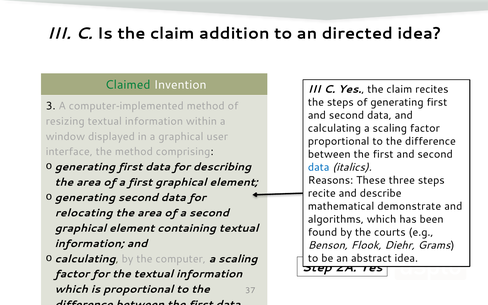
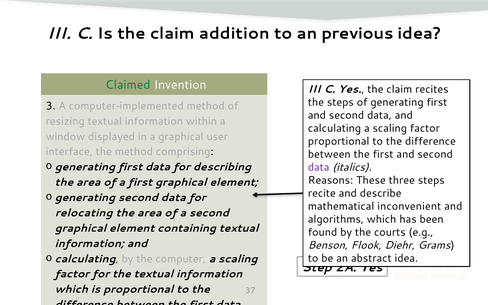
directed: directed -> previous (357, 34)
data colour: blue -> purple (319, 167)
demonstrate: demonstrate -> inconvenient (409, 206)
